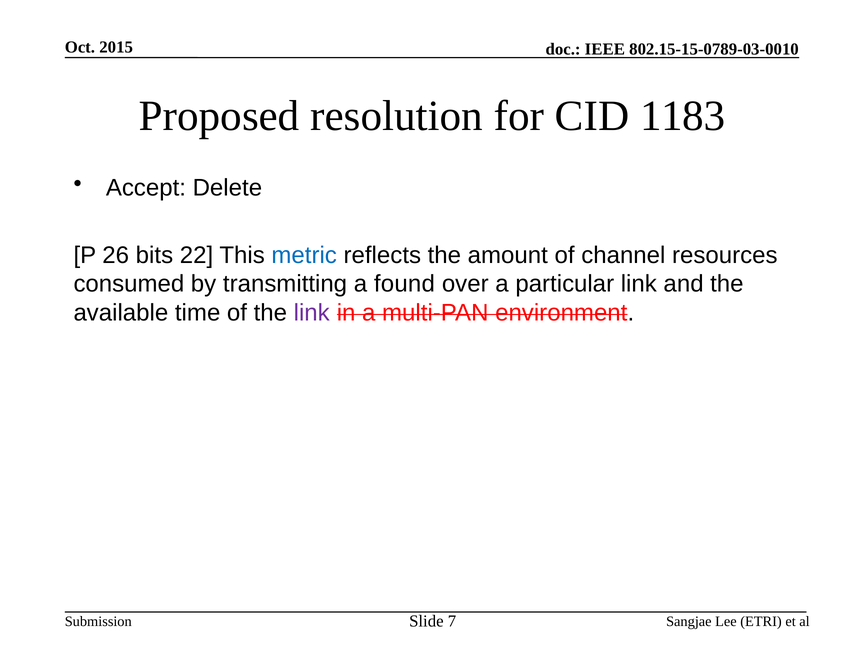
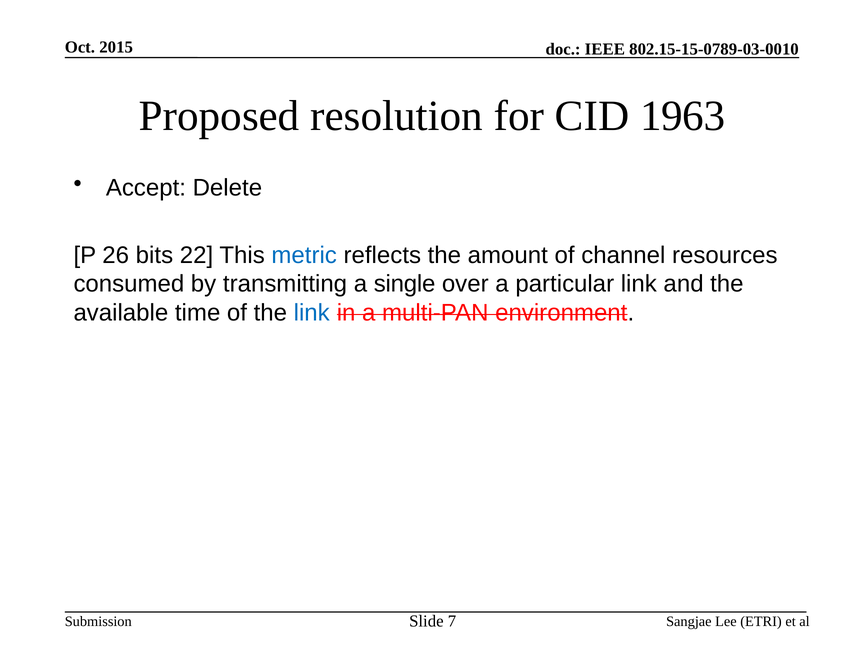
1183: 1183 -> 1963 (683, 116)
found: found -> single (405, 284)
link colour: purple -> blue (312, 313)
